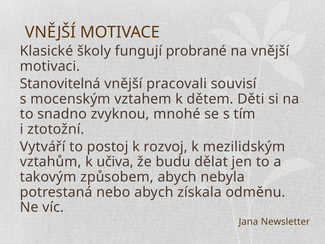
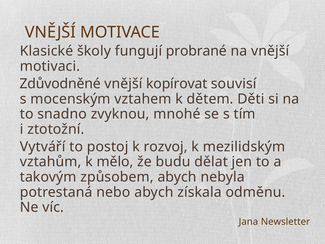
Stanovitelná: Stanovitelná -> Zdůvodněné (60, 84)
pracovali: pracovali -> kopírovat (177, 84)
učiva: učiva -> mělo (115, 162)
